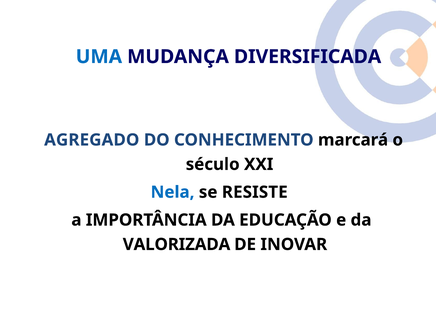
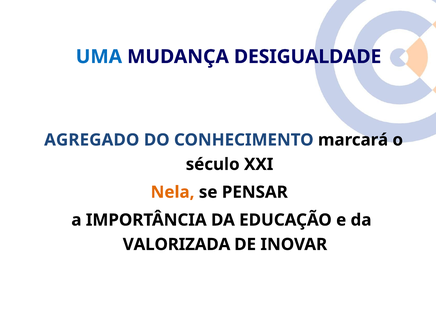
DIVERSIFICADA: DIVERSIFICADA -> DESIGUALDADE (308, 57)
Nela colour: blue -> orange (173, 192)
RESISTE: RESISTE -> PENSAR (255, 192)
